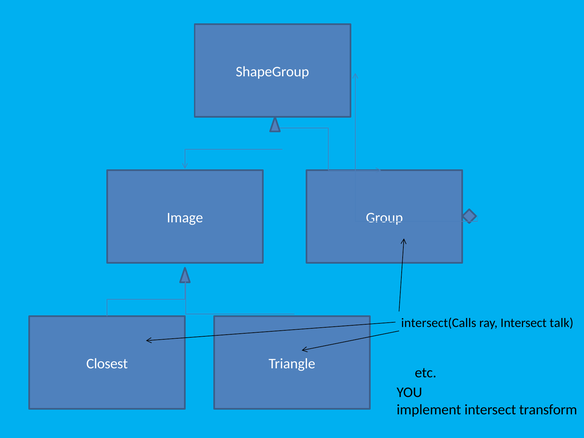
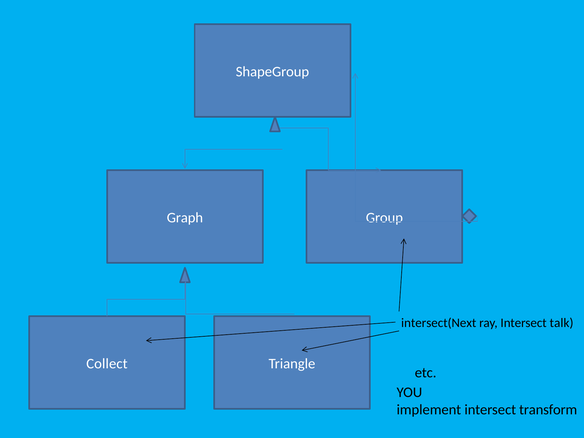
Image: Image -> Graph (185, 218)
intersect(Calls: intersect(Calls -> intersect(Next (439, 323)
Closest: Closest -> Collect (107, 364)
